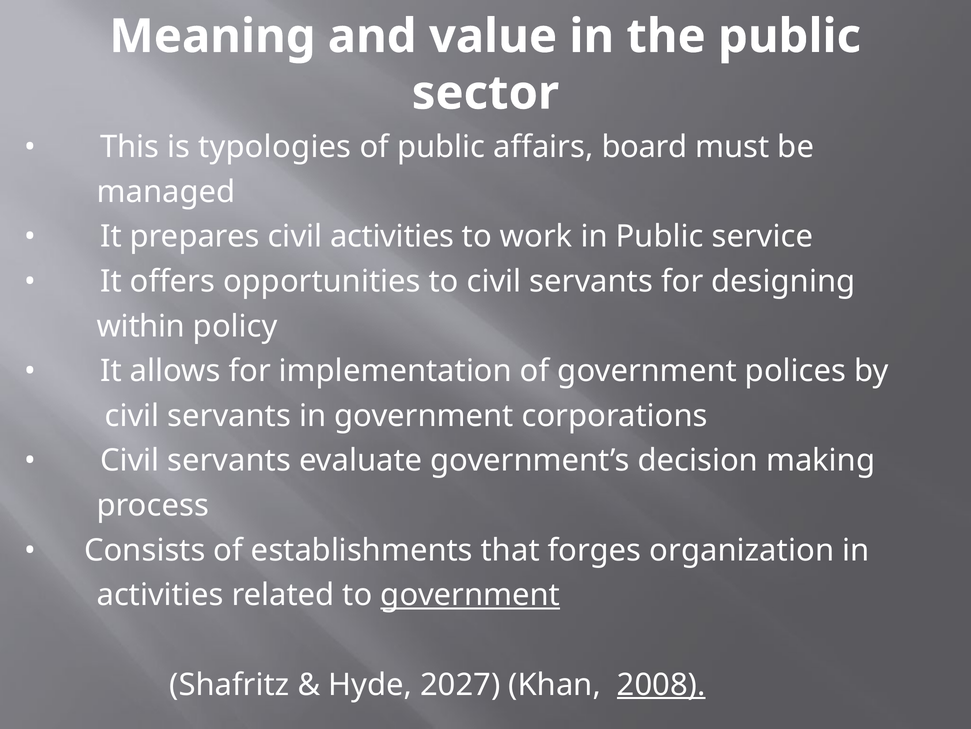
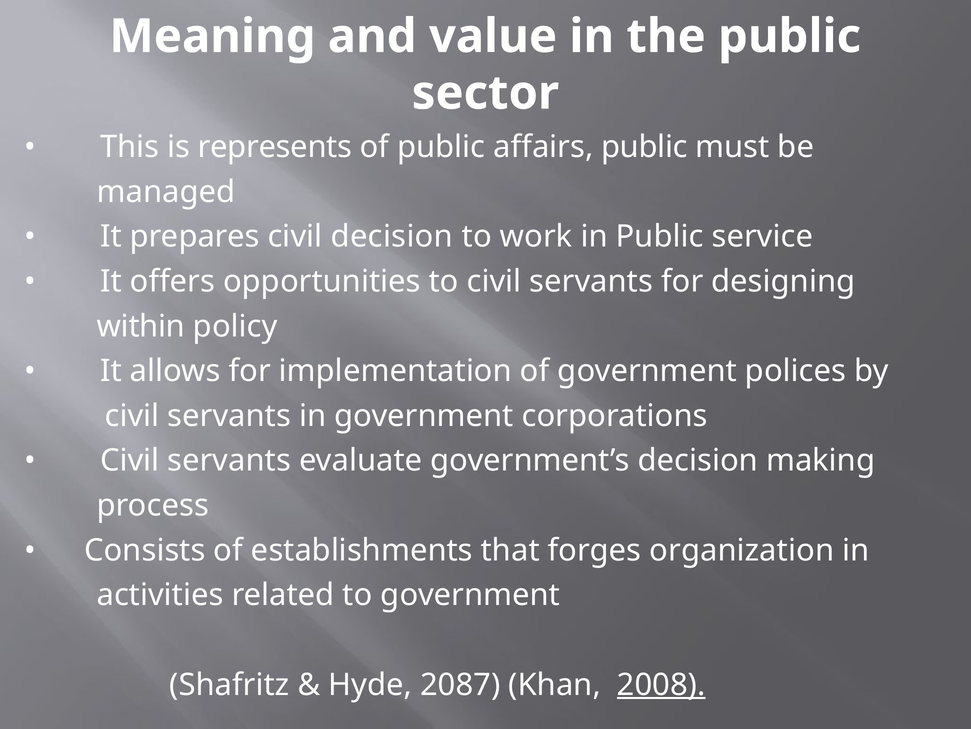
typologies: typologies -> represents (275, 147)
affairs board: board -> public (644, 147)
civil activities: activities -> decision (392, 236)
government underline: present -> none (470, 595)
2027: 2027 -> 2087 (460, 684)
